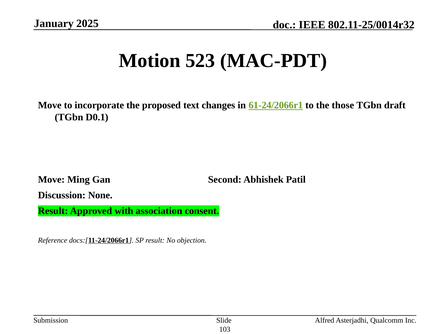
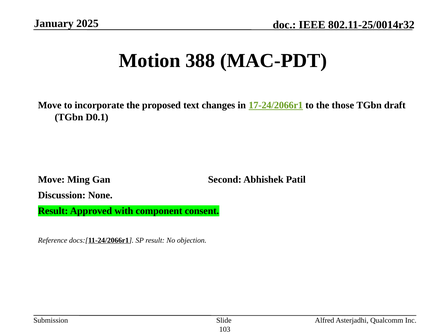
523: 523 -> 388 (200, 61)
61-24/2066r1: 61-24/2066r1 -> 17-24/2066r1 (276, 106)
association: association -> component (159, 211)
